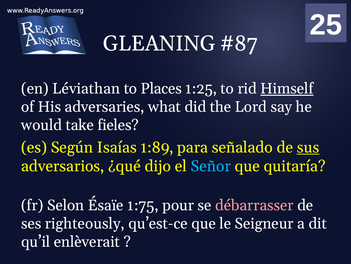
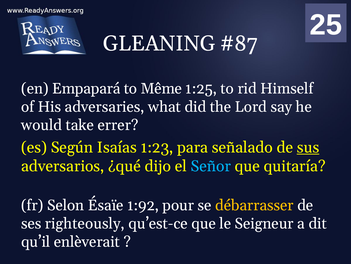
Léviathan: Léviathan -> Empapará (86, 88)
Places: Places -> Même (161, 88)
Himself underline: present -> none (287, 88)
fieles: fieles -> errer (118, 125)
1:89: 1:89 -> 1:23 (157, 147)
1:75: 1:75 -> 1:92 (143, 205)
débarrasser colour: pink -> yellow (254, 205)
